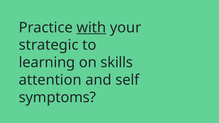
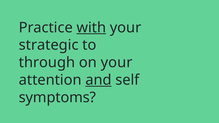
learning: learning -> through (47, 63)
on skills: skills -> your (117, 63)
and underline: none -> present (98, 80)
